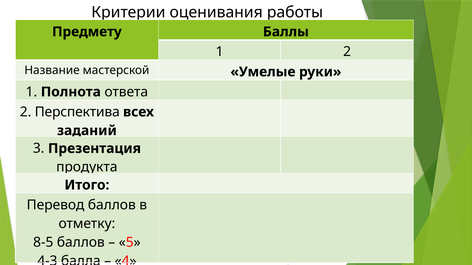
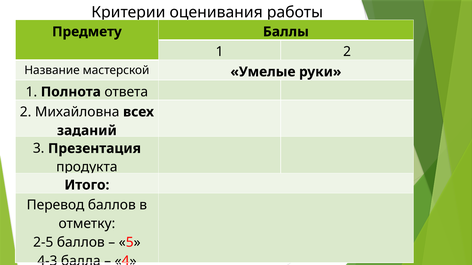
Перспектива: Перспектива -> Михайловна (77, 112)
8-5: 8-5 -> 2-5 (43, 243)
